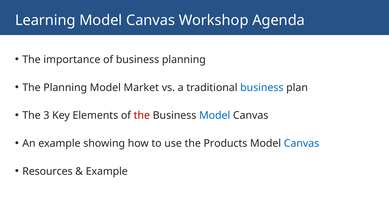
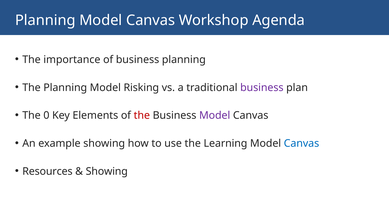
Learning: Learning -> Planning (45, 20)
Market: Market -> Risking (141, 87)
business colour: blue -> purple (262, 87)
3: 3 -> 0 (46, 115)
Model colour: blue -> purple (215, 115)
Products: Products -> Learning (225, 143)
Example: Example -> Showing (107, 171)
